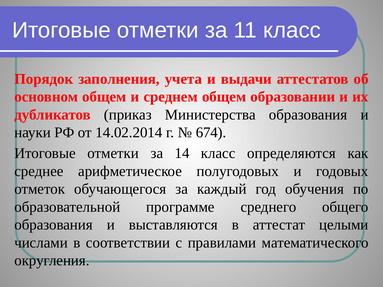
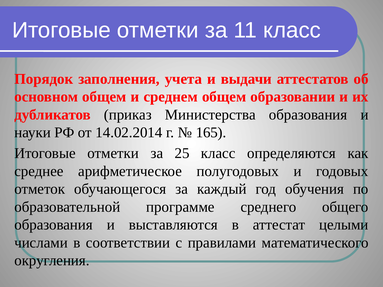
674: 674 -> 165 (211, 133)
14: 14 -> 25 (182, 153)
